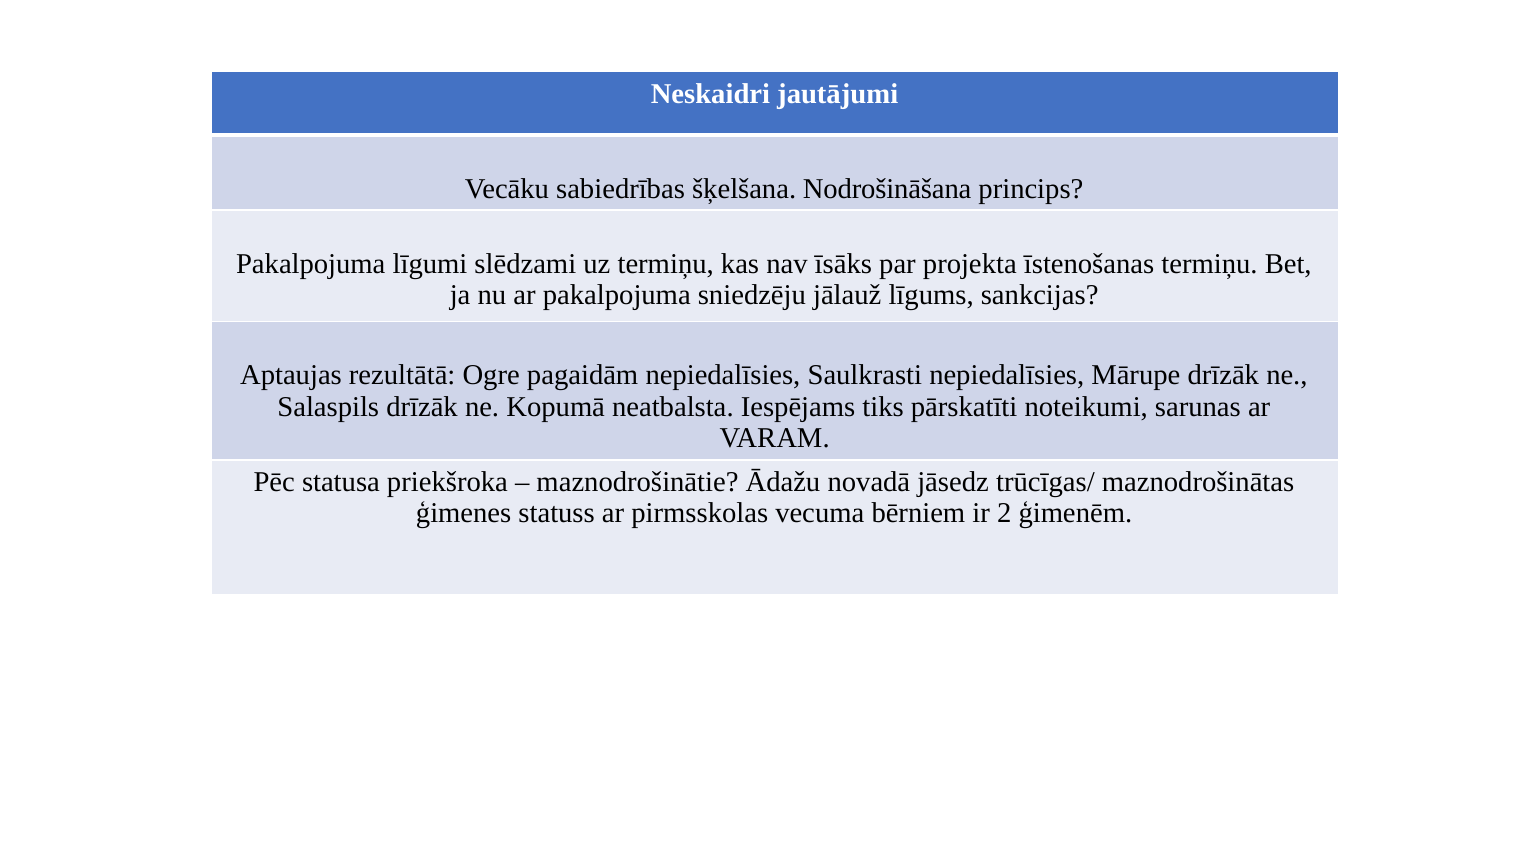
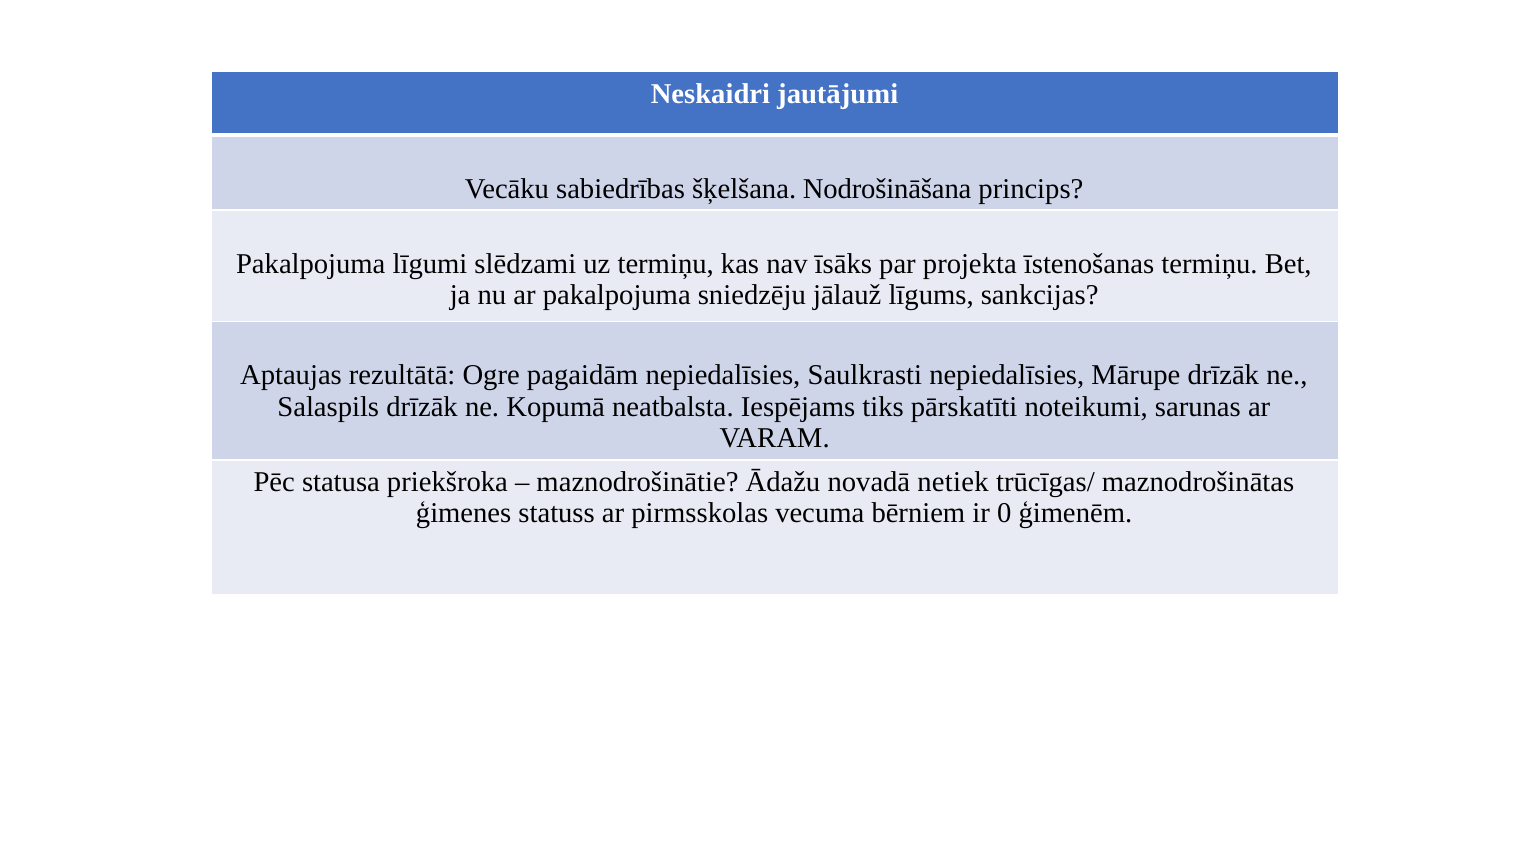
jāsedz: jāsedz -> netiek (953, 482)
2: 2 -> 0 (1004, 513)
